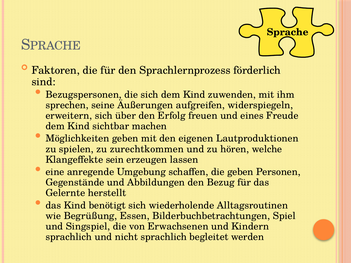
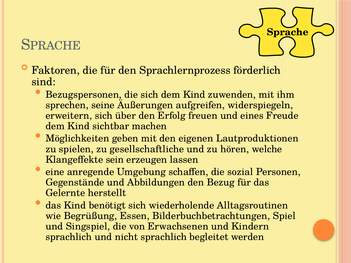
zurechtkommen: zurechtkommen -> gesellschaftliche (147, 149)
die geben: geben -> sozial (240, 172)
